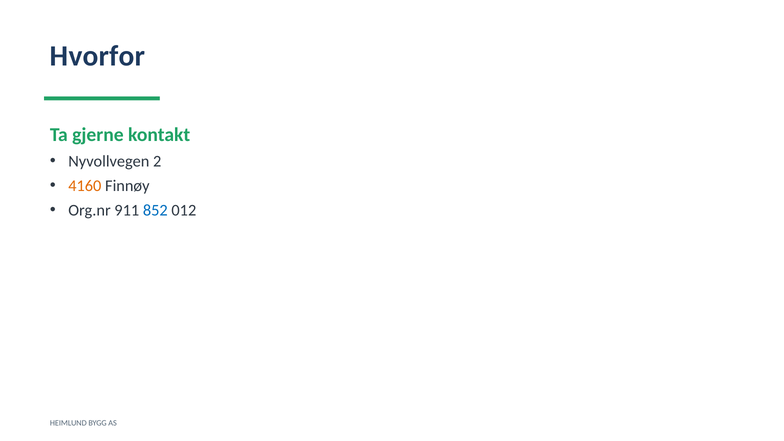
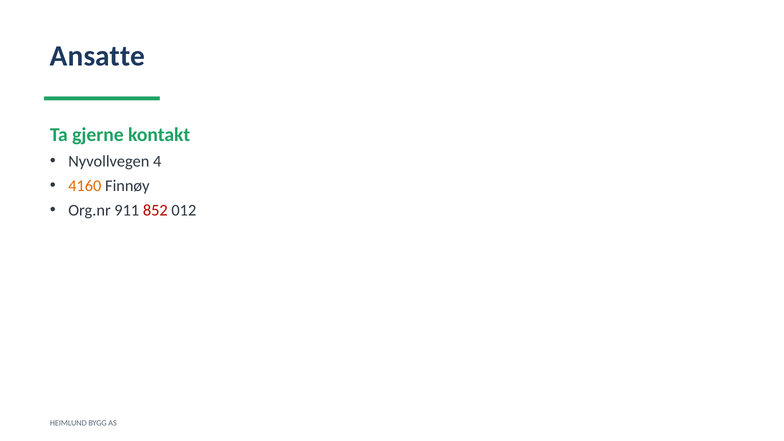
Hvorfor: Hvorfor -> Ansatte (98, 56)
2: 2 -> 4 (157, 161)
852 colour: blue -> red (155, 210)
